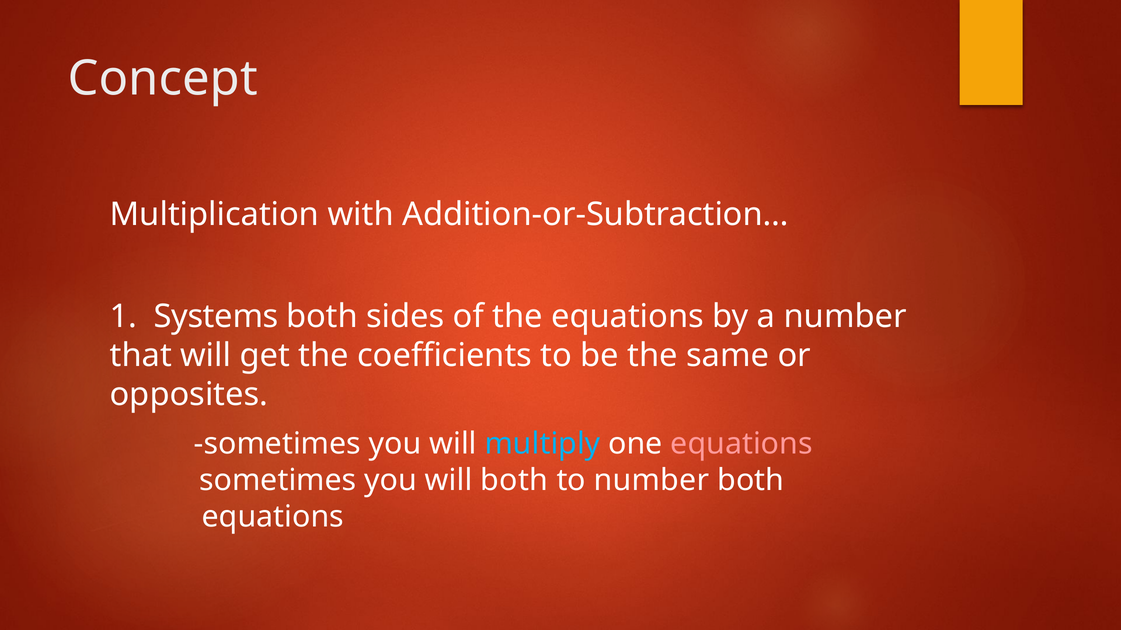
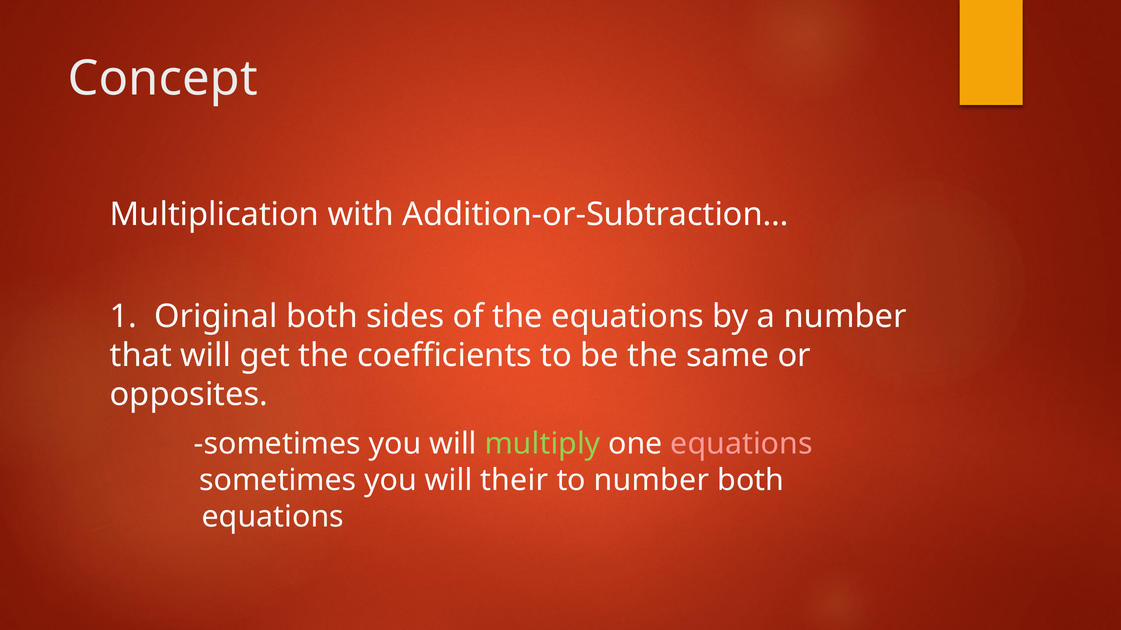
Systems: Systems -> Original (216, 317)
multiply colour: light blue -> light green (542, 444)
will both: both -> their (514, 481)
